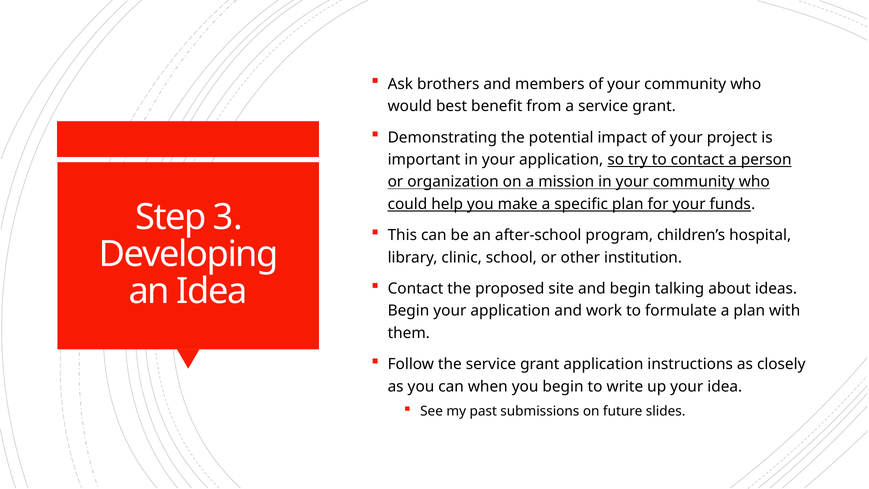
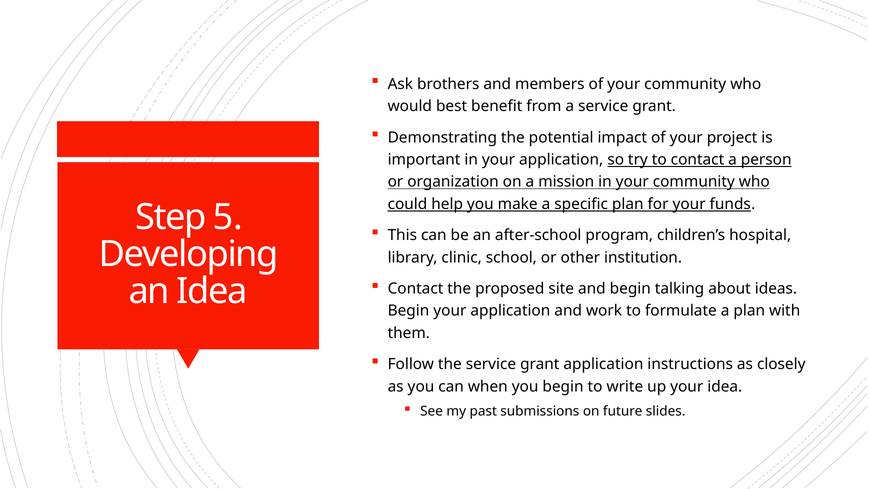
3: 3 -> 5 (228, 217)
